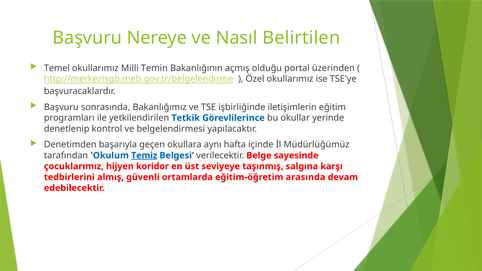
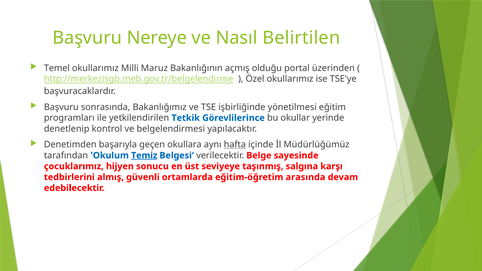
Temin: Temin -> Maruz (154, 68)
iletişimlerin: iletişimlerin -> yönetilmesi (292, 107)
hafta underline: none -> present (235, 145)
koridor: koridor -> sonucu (152, 166)
